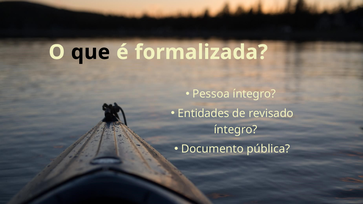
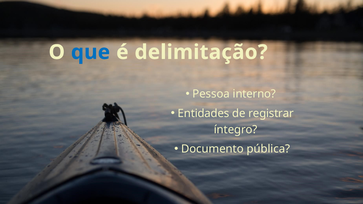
que colour: black -> blue (90, 52)
formalizada: formalizada -> delimitação (201, 52)
Pessoa íntegro: íntegro -> interno (254, 94)
revisado: revisado -> registrar (271, 113)
